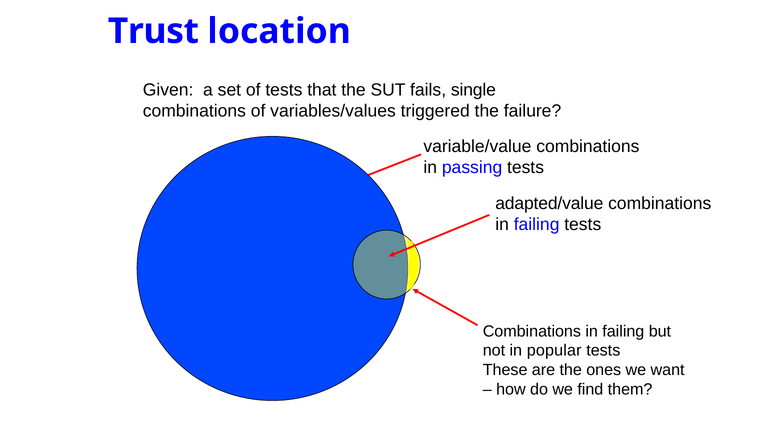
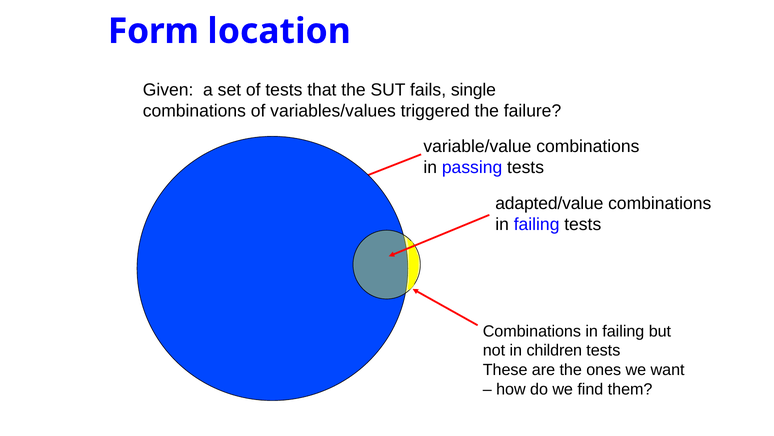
Trust: Trust -> Form (153, 31)
popular: popular -> children (554, 350)
